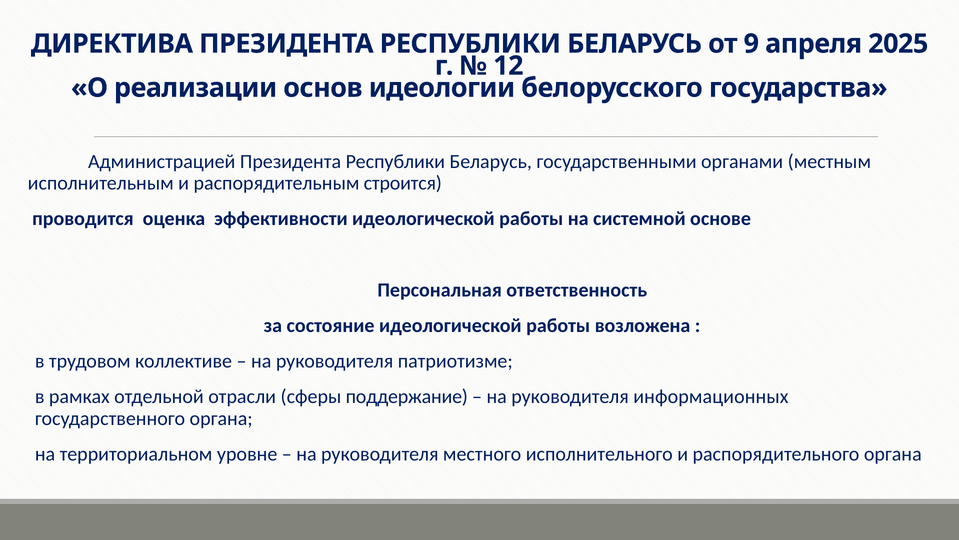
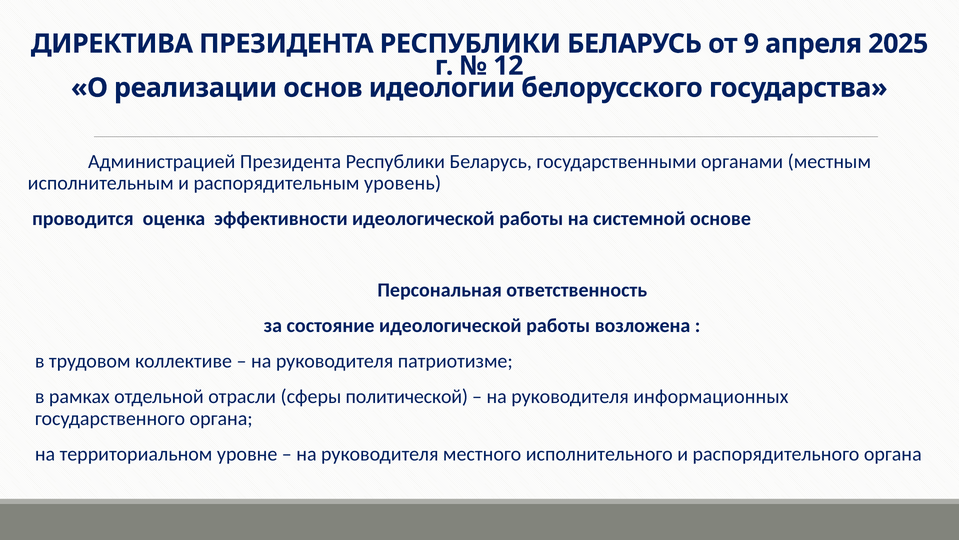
строится: строится -> уровень (403, 183)
поддержание: поддержание -> политической (407, 396)
